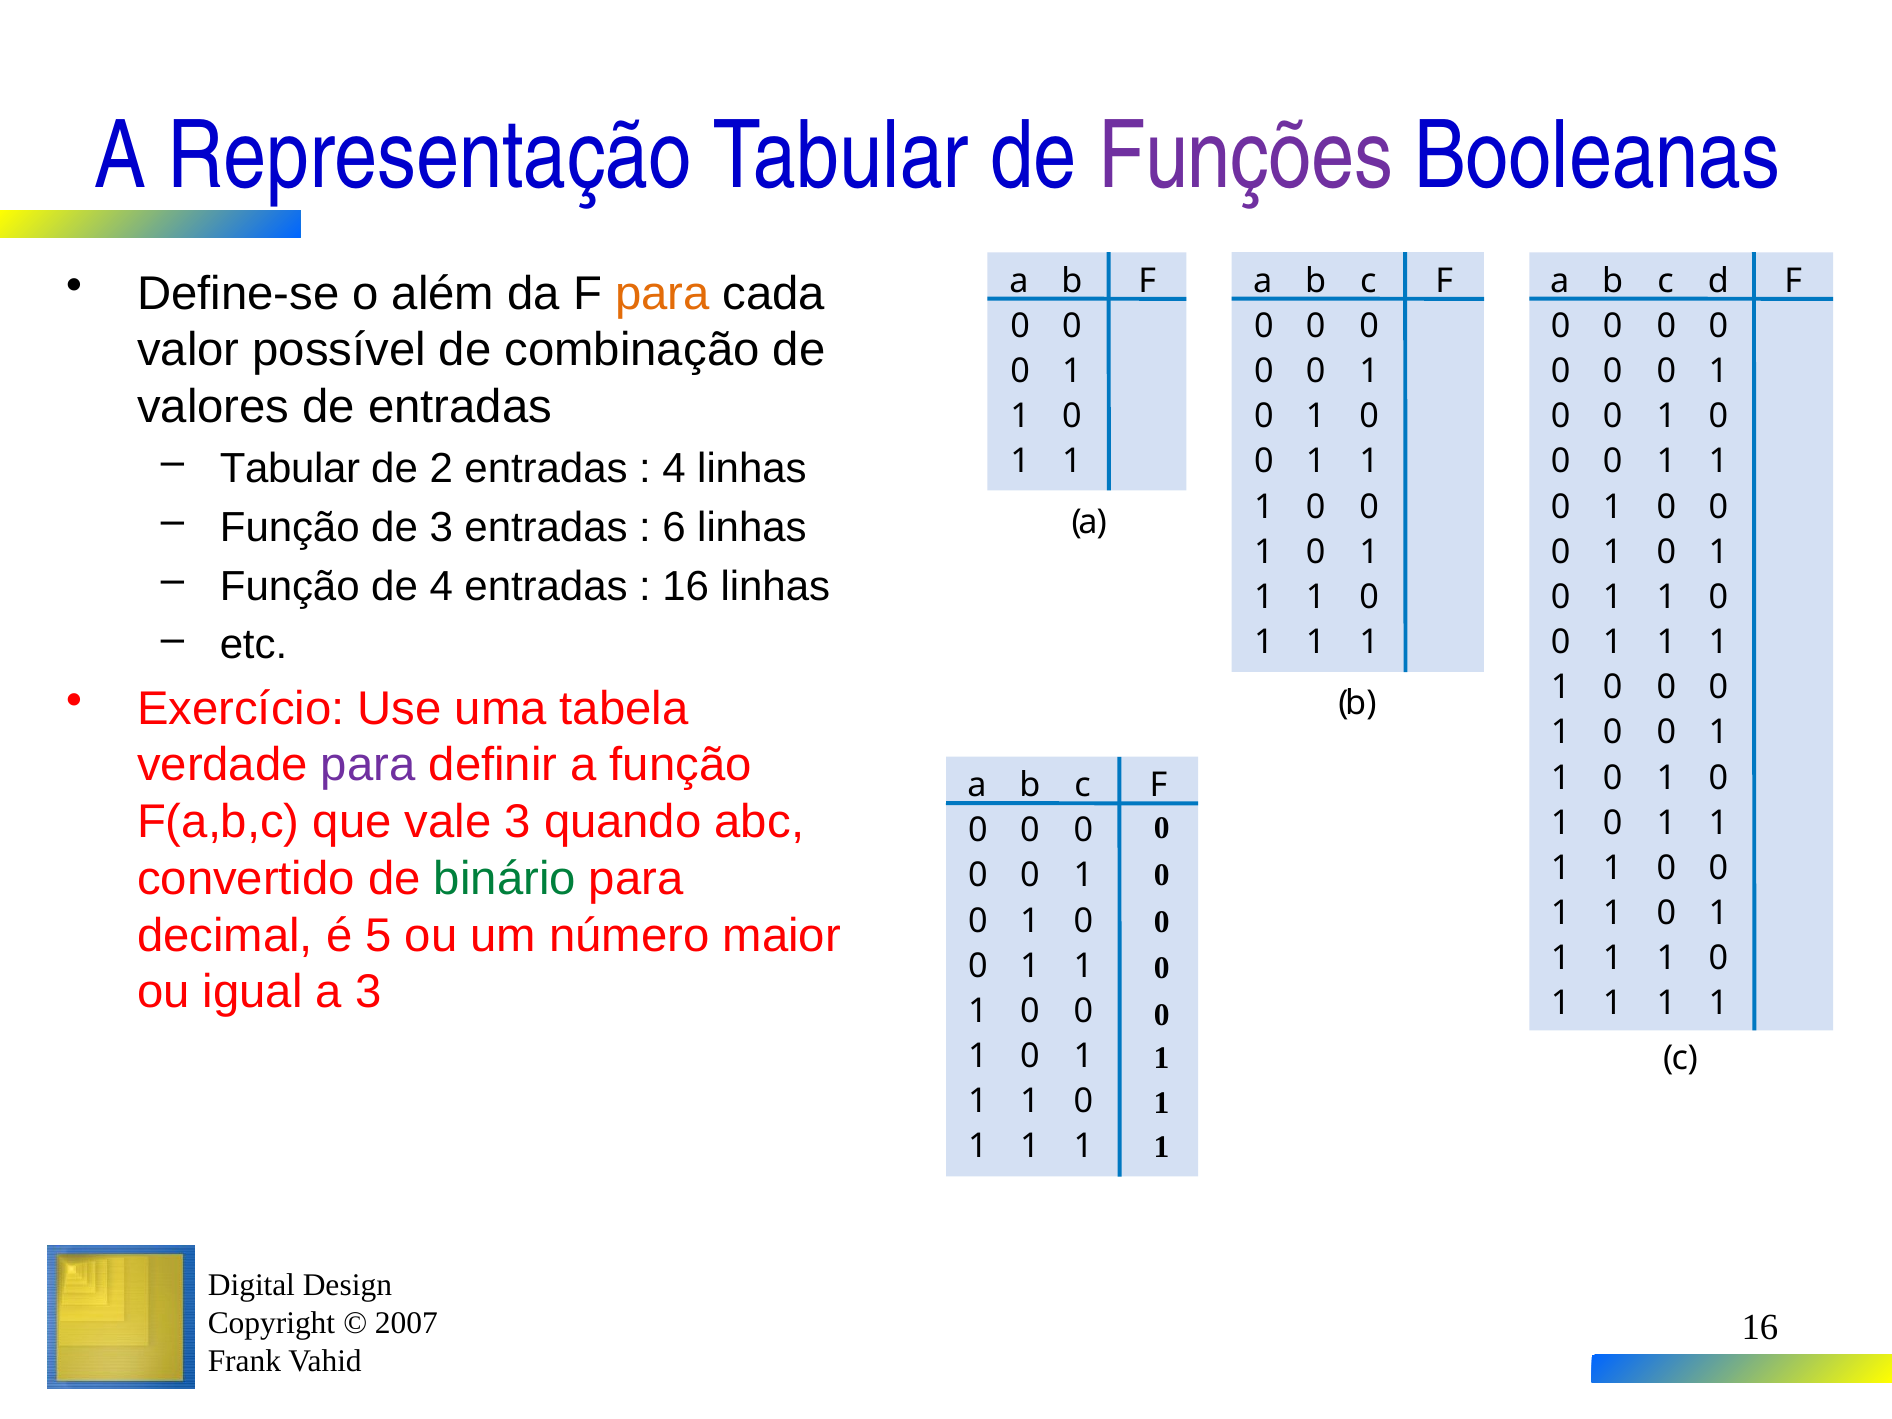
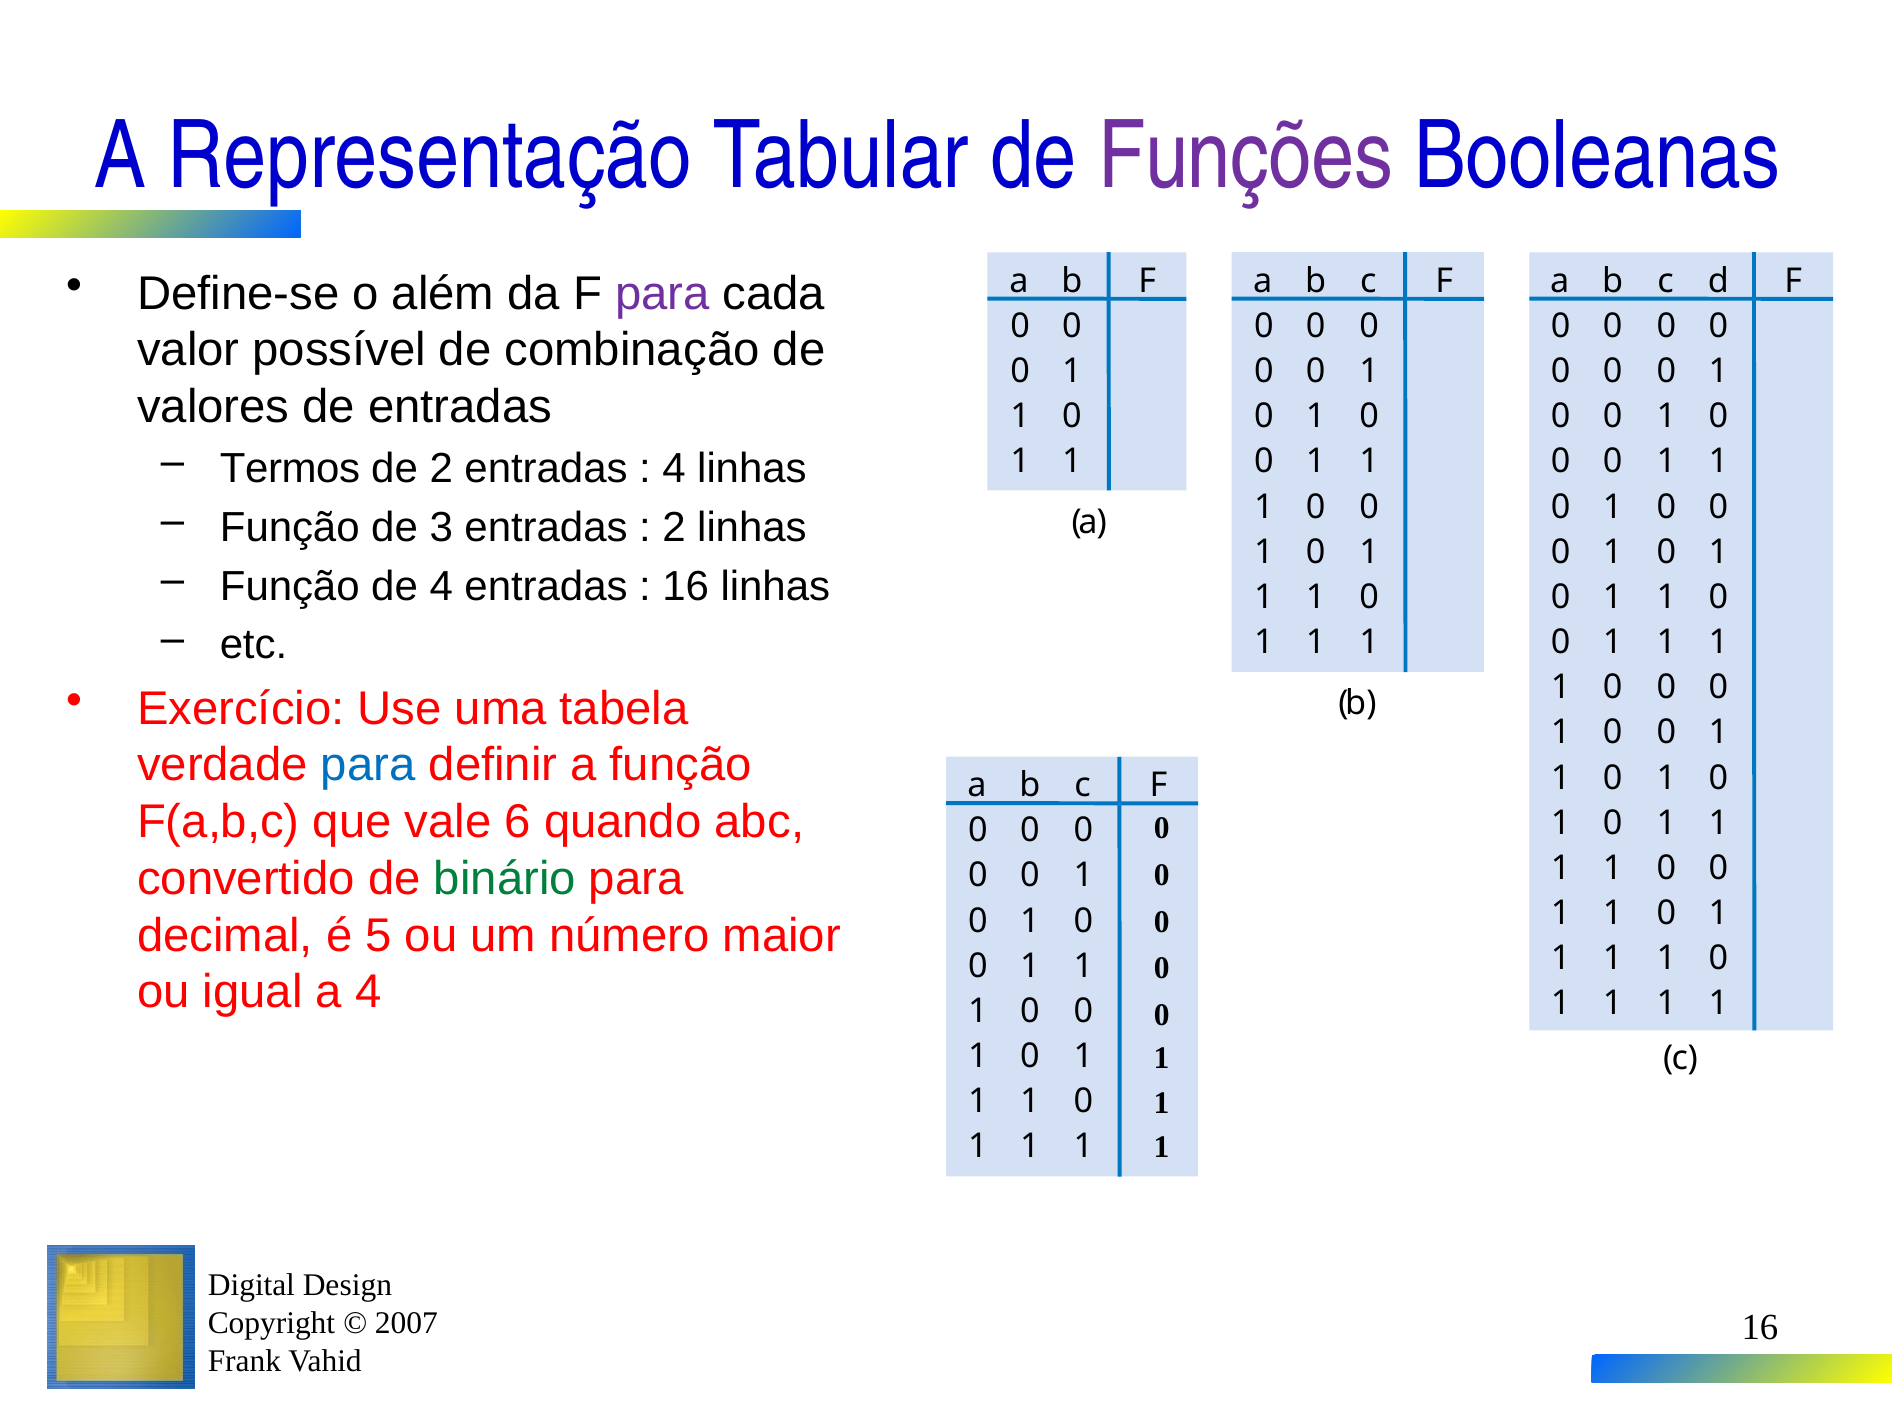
para colour: orange -> purple (662, 293)
Tabular: Tabular -> Termos (290, 469)
6: 6 -> 2 (674, 527)
para colour: purple -> blue (368, 765)
vale 3: 3 -> 6 (518, 822)
a 3: 3 -> 4 (368, 992)
